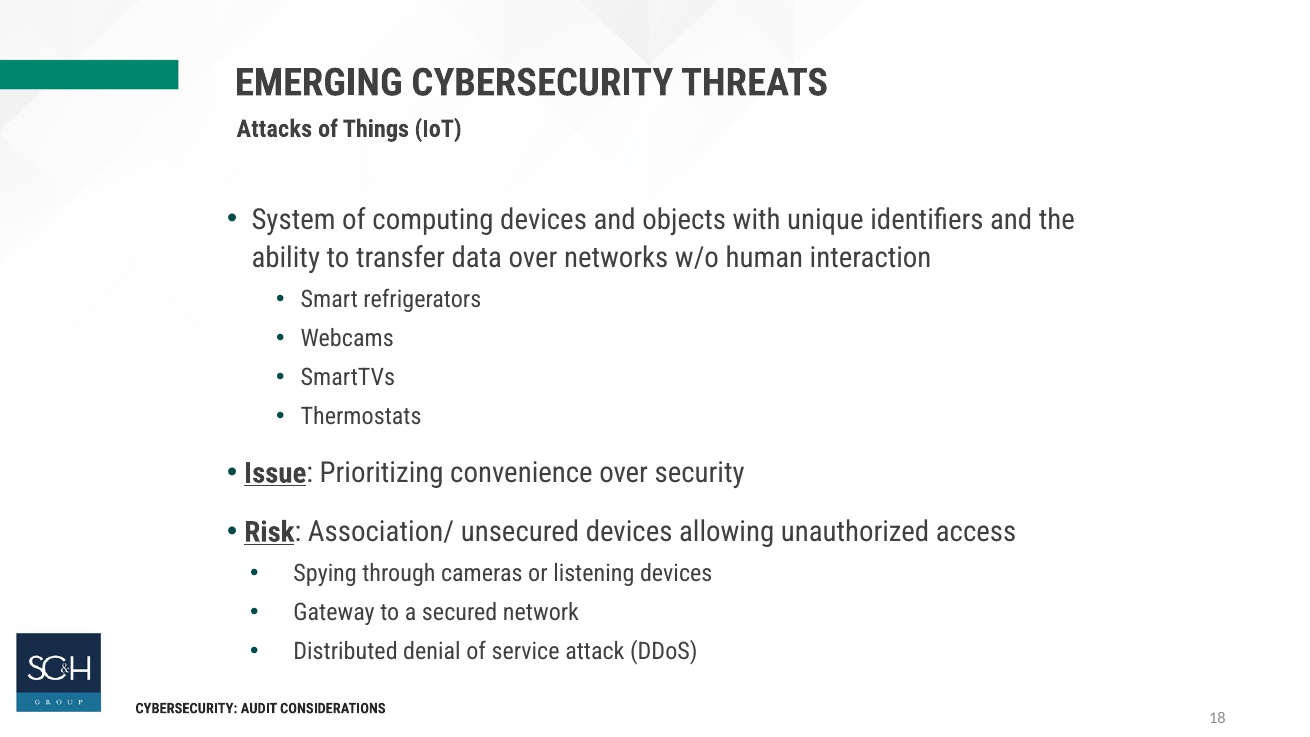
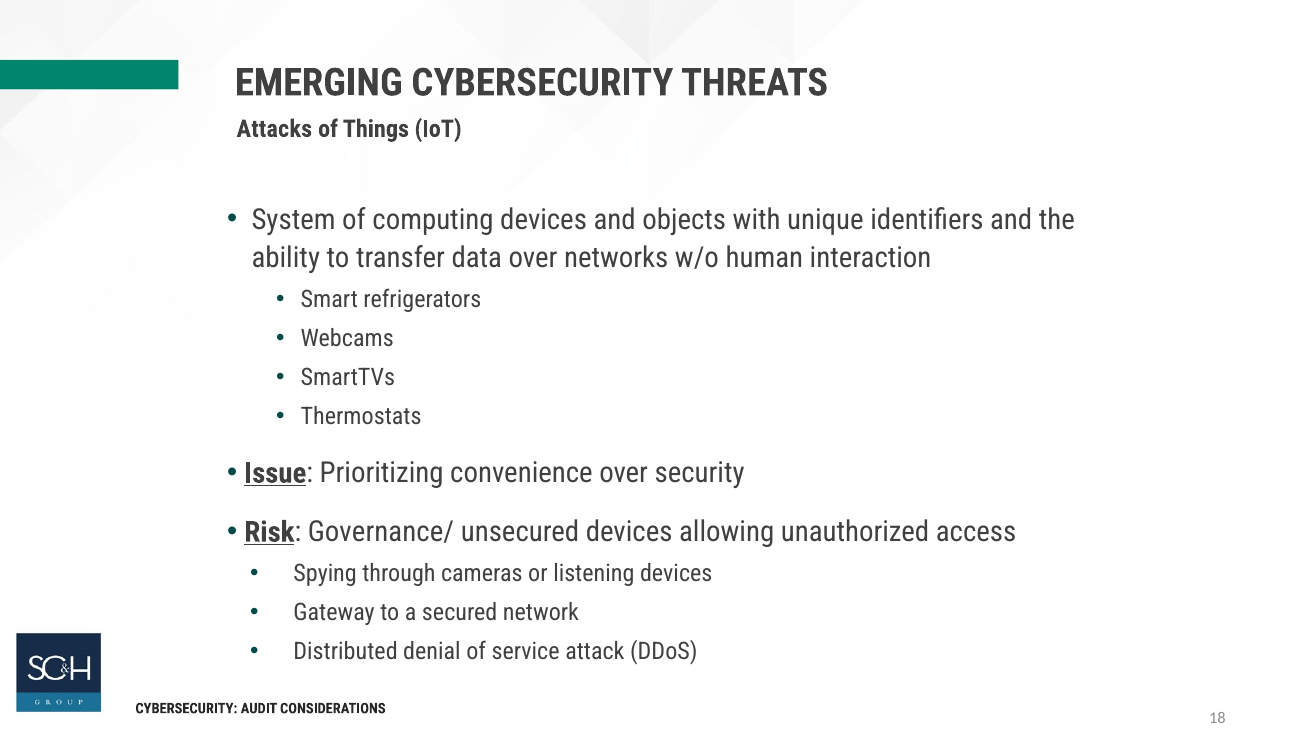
Association/: Association/ -> Governance/ (381, 532)
